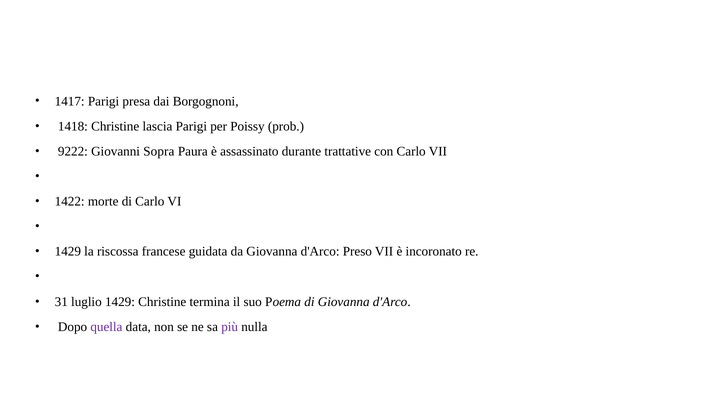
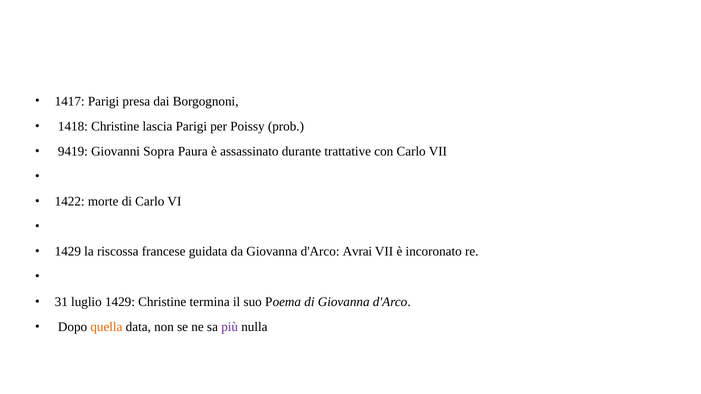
9222: 9222 -> 9419 (73, 151)
Preso: Preso -> Avrai (357, 252)
quella colour: purple -> orange (106, 327)
